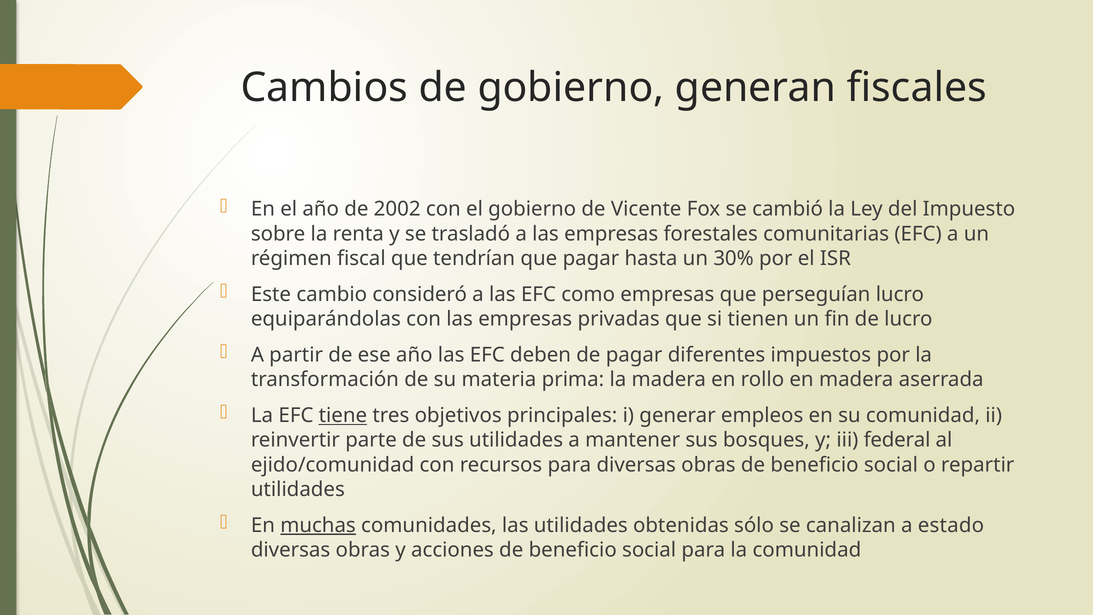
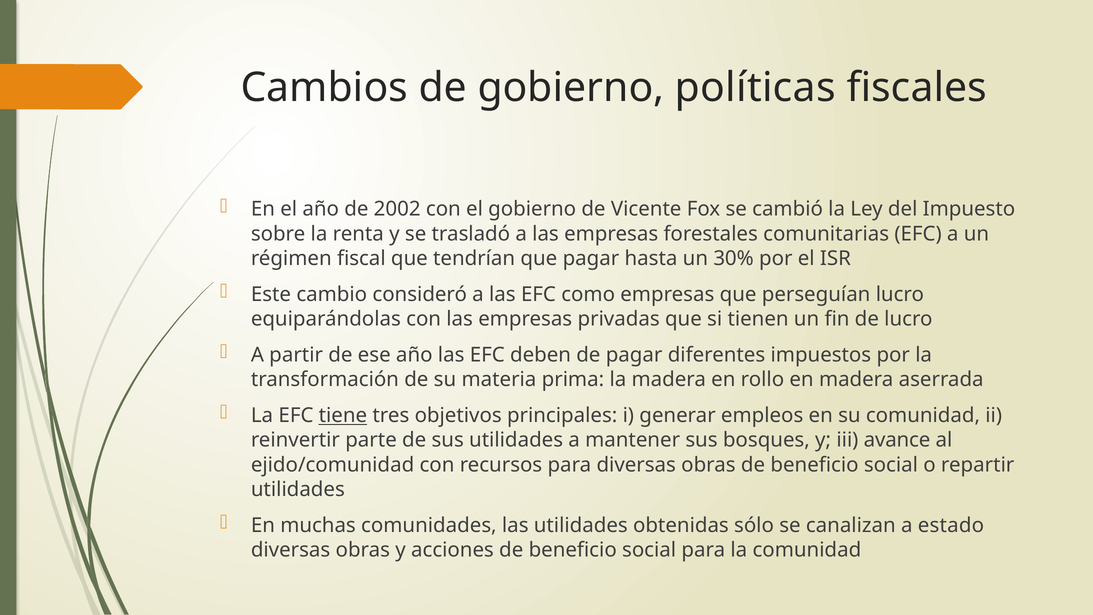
generan: generan -> políticas (755, 88)
federal: federal -> avance (897, 440)
muchas underline: present -> none (318, 525)
